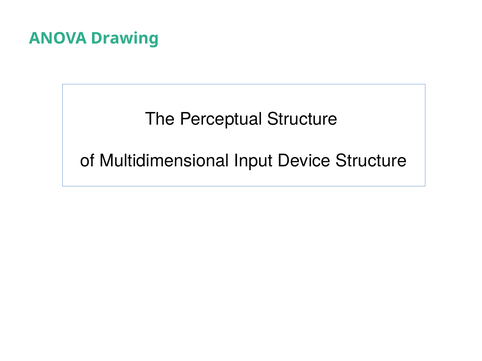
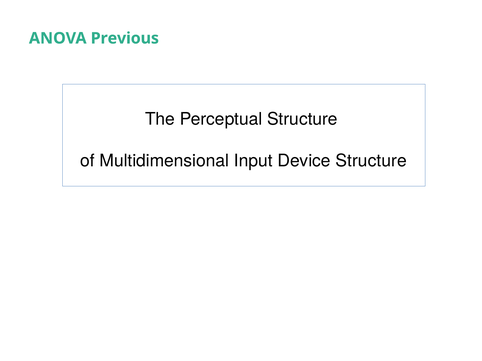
Drawing: Drawing -> Previous (125, 38)
